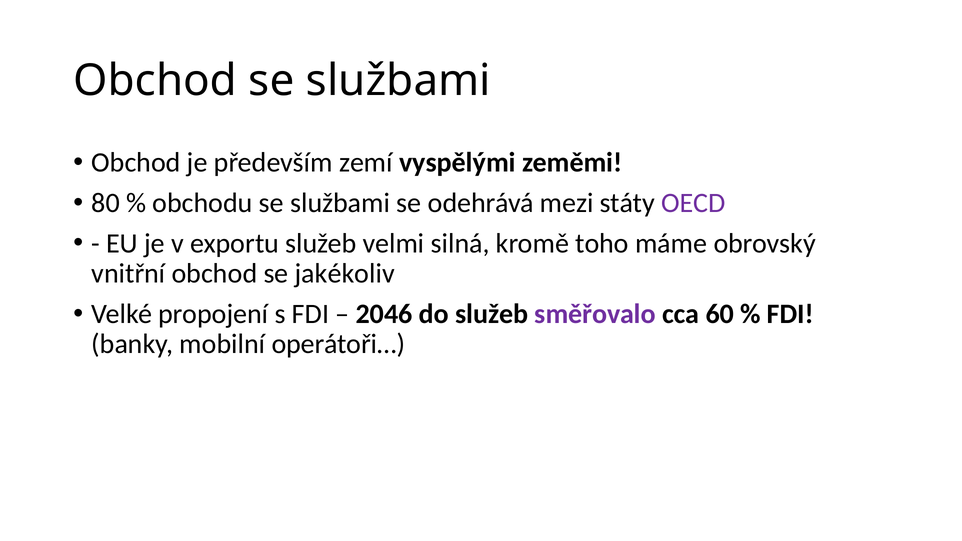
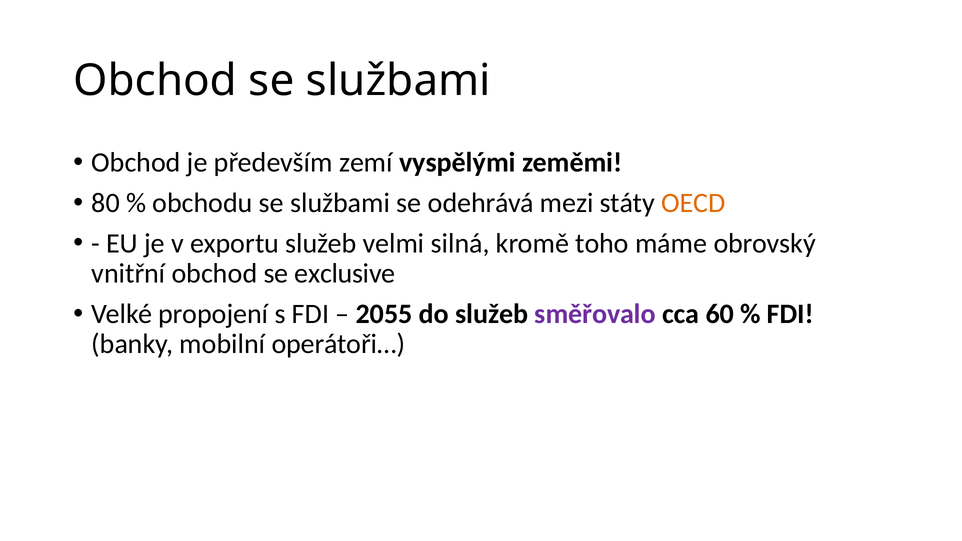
OECD colour: purple -> orange (693, 203)
jakékoliv: jakékoliv -> exclusive (345, 274)
2046: 2046 -> 2055 (384, 314)
